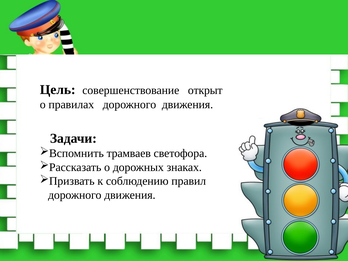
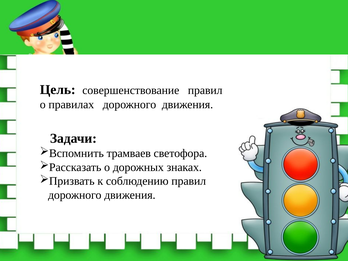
совершенствование открыт: открыт -> правил (205, 90)
